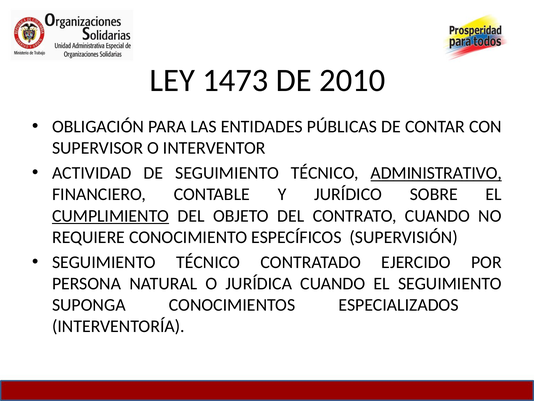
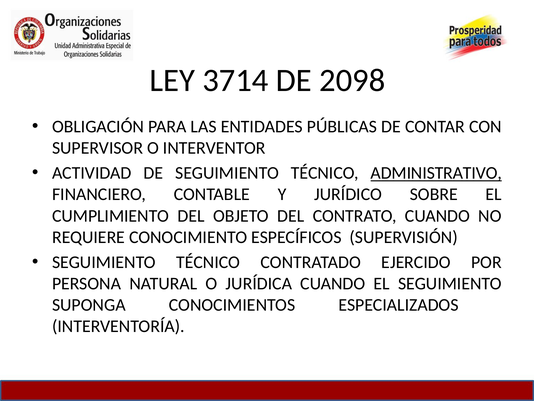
1473: 1473 -> 3714 (235, 80)
2010: 2010 -> 2098 (352, 80)
CUMPLIMIENTO underline: present -> none (111, 216)
